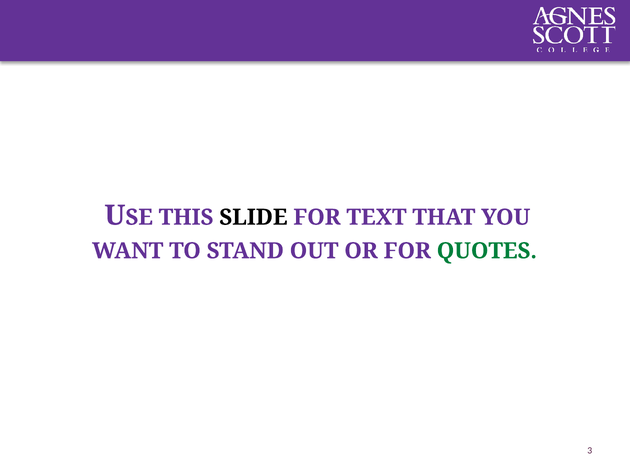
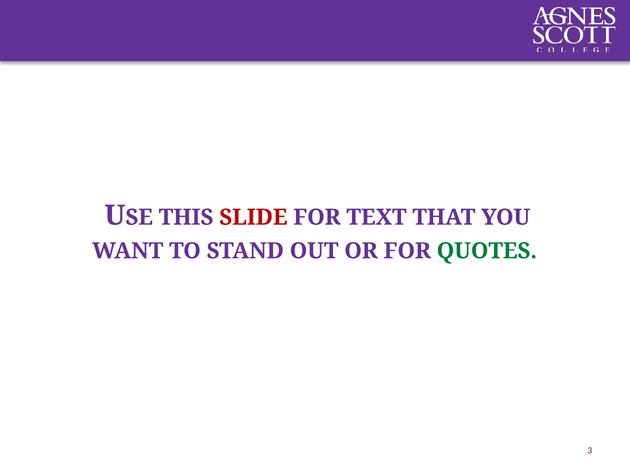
SLIDE colour: black -> red (253, 218)
